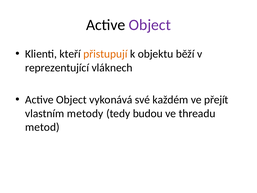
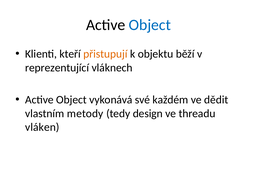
Object colour: purple -> blue (150, 25)
přejít: přejít -> dědit (216, 100)
budou: budou -> design (148, 113)
metod: metod -> vláken (42, 127)
